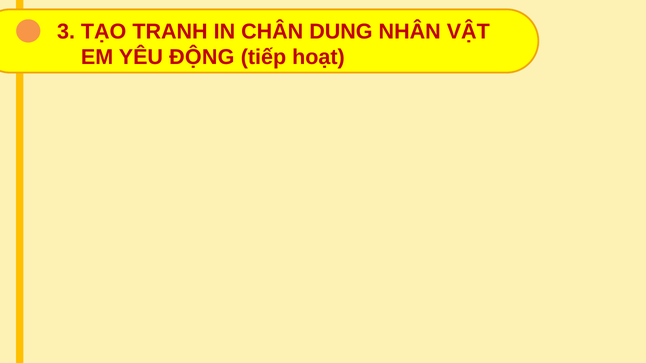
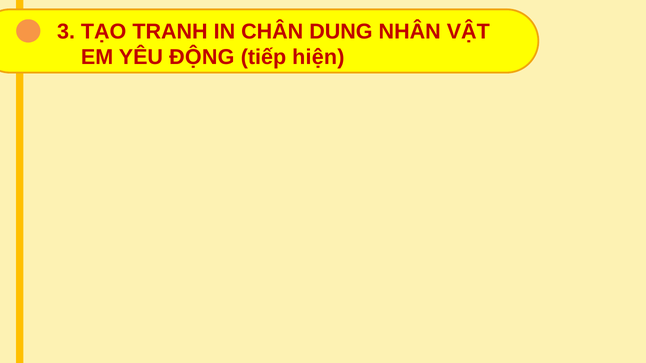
hoạt: hoạt -> hiện (318, 57)
